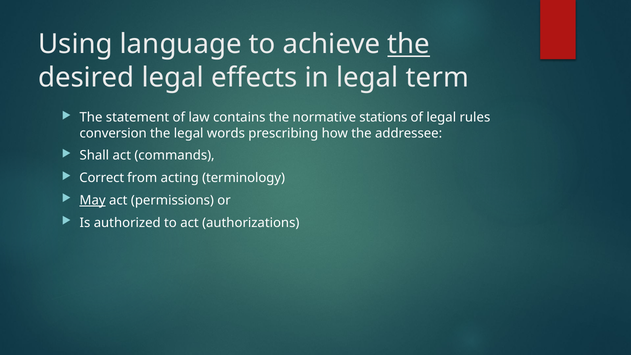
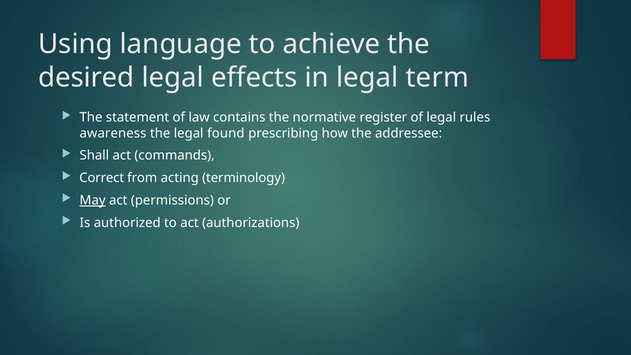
the underline: present -> none (409, 44)
stations: stations -> register (383, 117)
conversion: conversion -> awareness (113, 133)
words: words -> found (226, 133)
